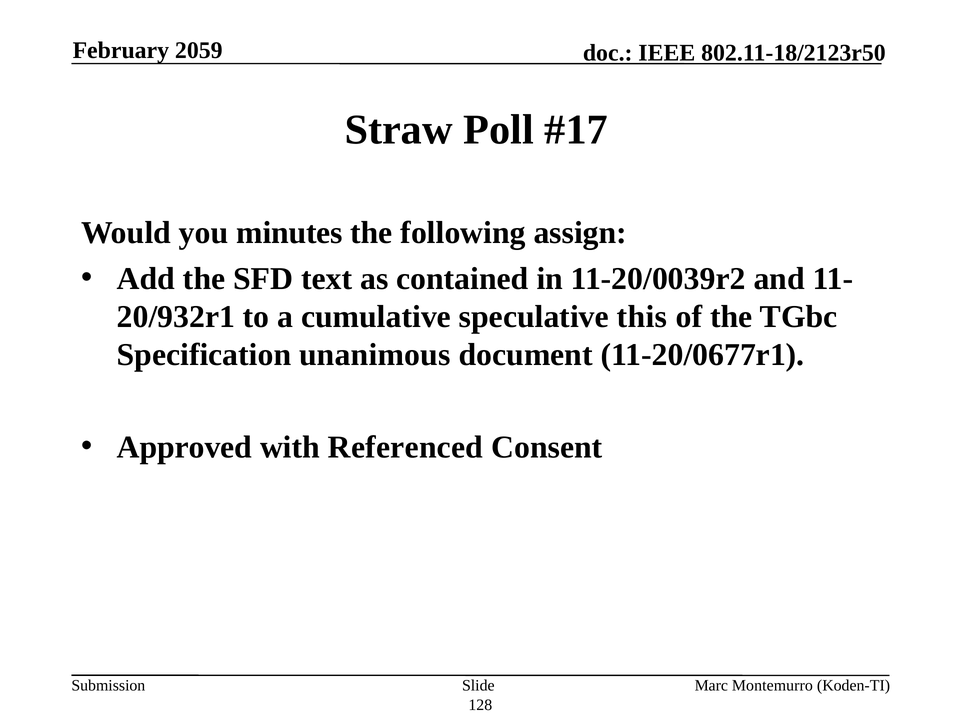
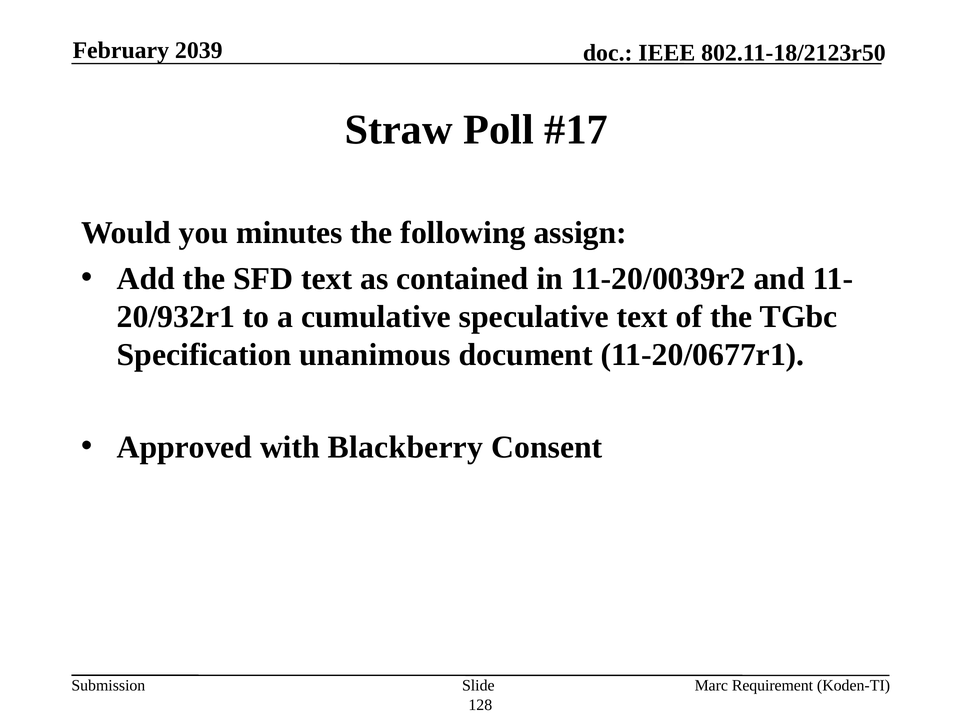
2059: 2059 -> 2039 (199, 51)
speculative this: this -> text (642, 317)
Referenced: Referenced -> Blackberry (406, 447)
Montemurro: Montemurro -> Requirement (772, 685)
